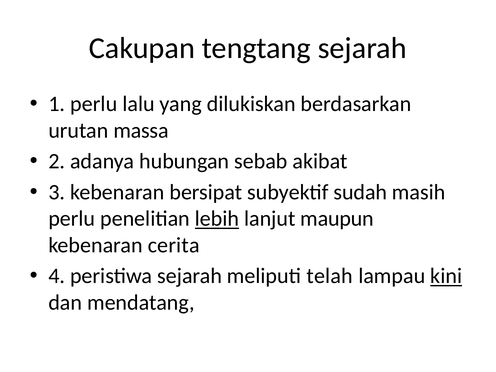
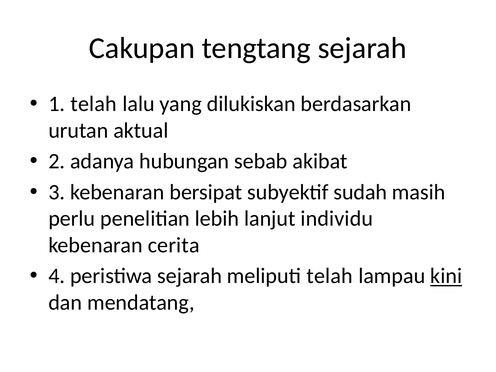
1 perlu: perlu -> telah (94, 104)
massa: massa -> aktual (141, 131)
lebih underline: present -> none (217, 219)
maupun: maupun -> individu (337, 219)
